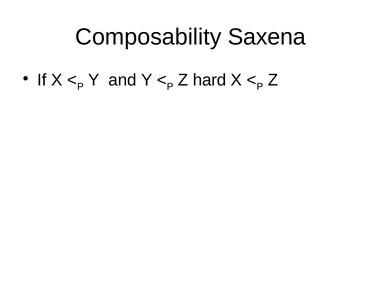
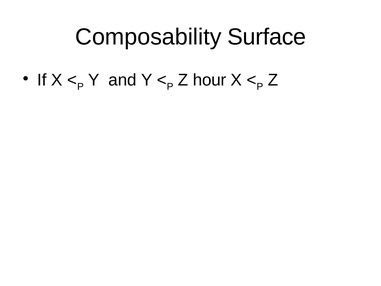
Saxena: Saxena -> Surface (267, 37)
hard: hard -> hour (210, 80)
